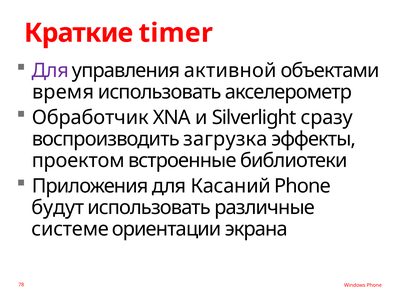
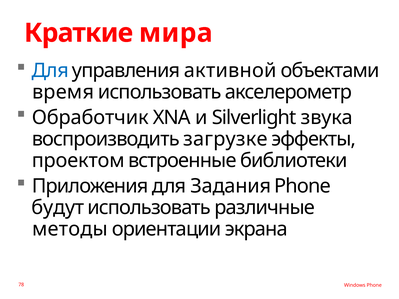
timer: timer -> мира (176, 33)
Для colour: purple -> blue (50, 70)
сразу: сразу -> звука (327, 118)
загрузка: загрузка -> загрузке (225, 139)
Касаний: Касаний -> Задания (231, 186)
системе: системе -> методы (70, 229)
